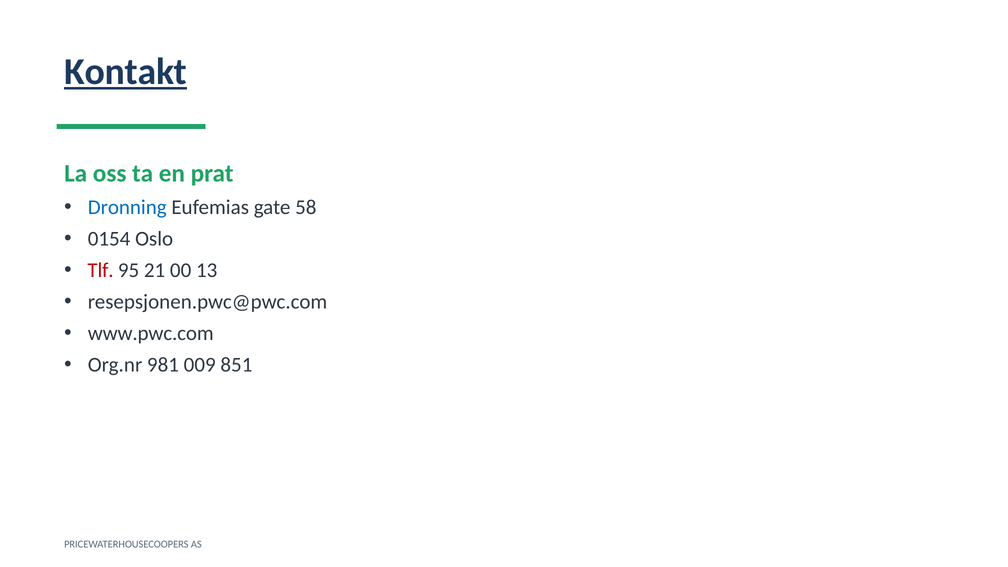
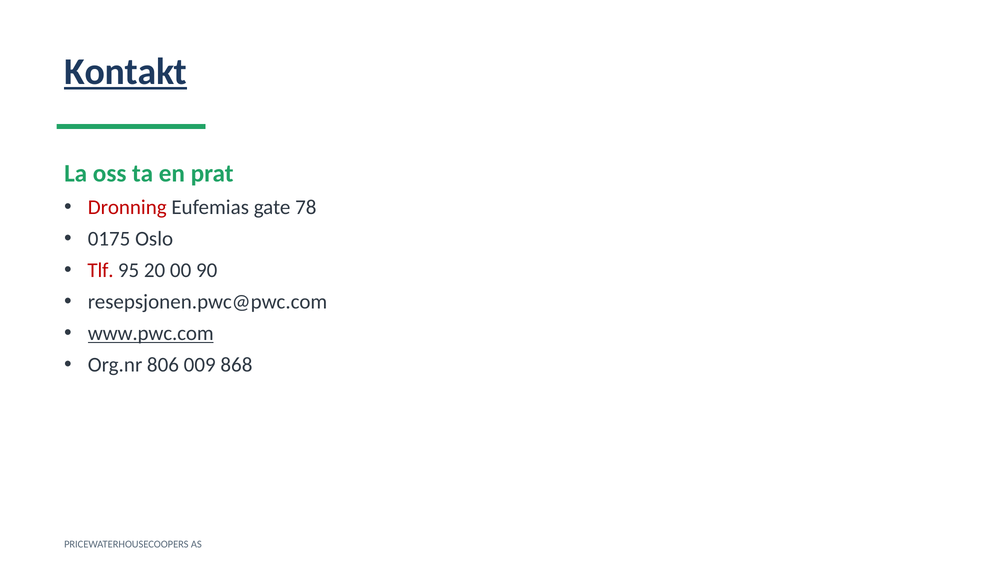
Dronning colour: blue -> red (127, 207)
58: 58 -> 78 (306, 207)
0154: 0154 -> 0175 (109, 239)
21: 21 -> 20 (155, 270)
13: 13 -> 90 (207, 270)
www.pwc.com underline: none -> present (151, 333)
981: 981 -> 806 (163, 365)
851: 851 -> 868 (236, 365)
